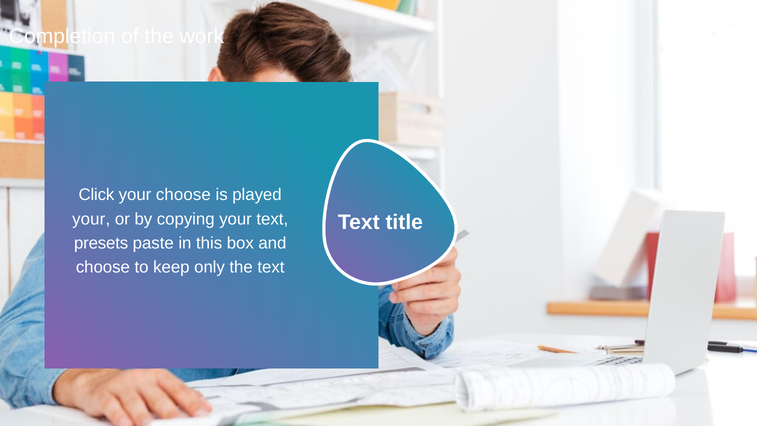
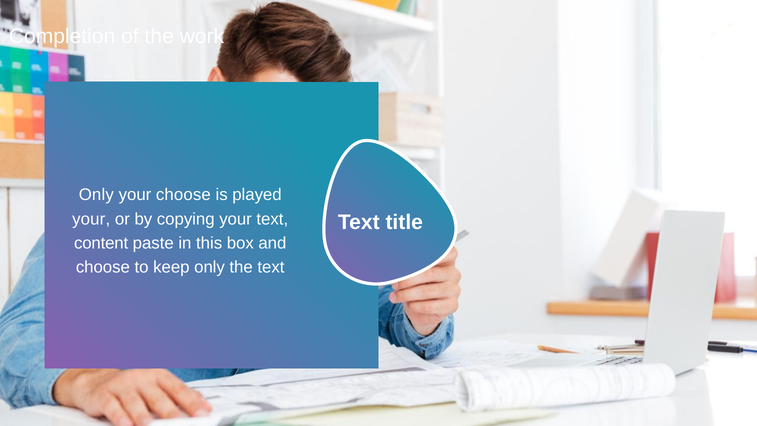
Click: Click -> Only (96, 195)
presets: presets -> content (101, 243)
